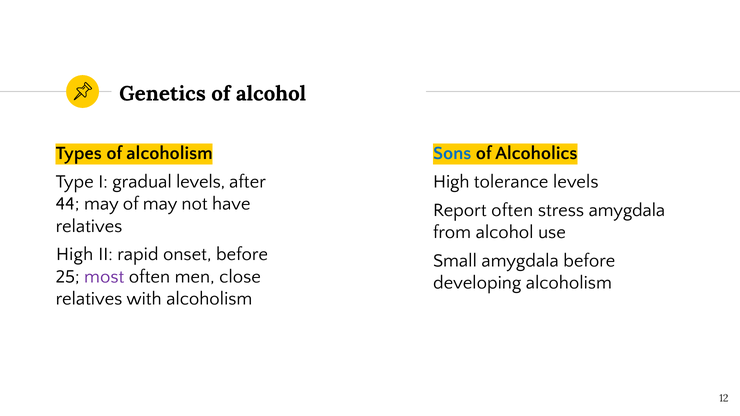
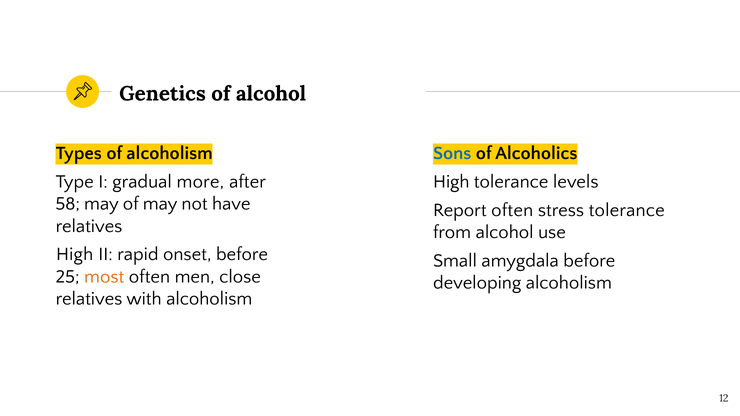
gradual levels: levels -> more (200, 182)
44: 44 -> 58 (68, 204)
stress amygdala: amygdala -> tolerance (627, 210)
most colour: purple -> orange (104, 277)
